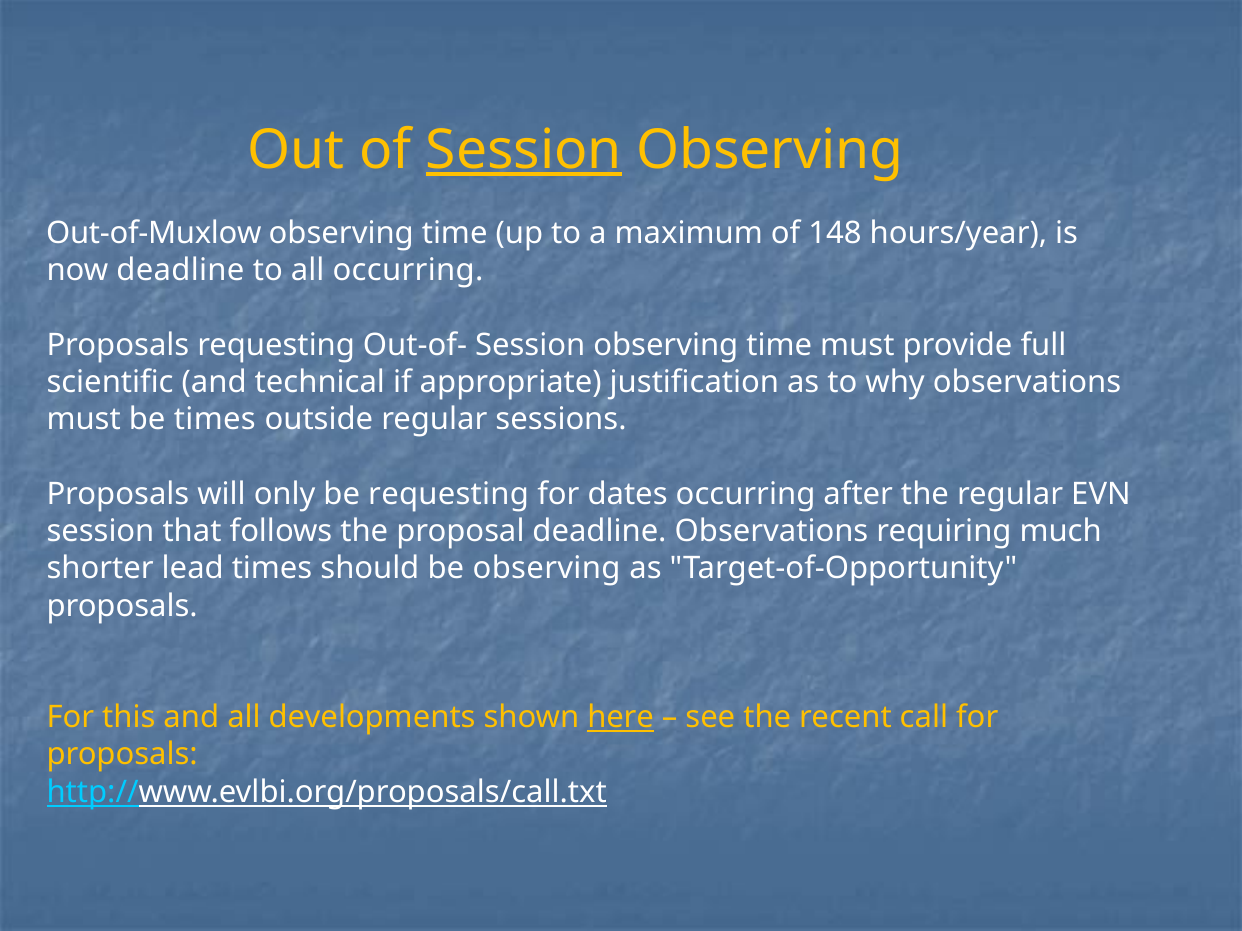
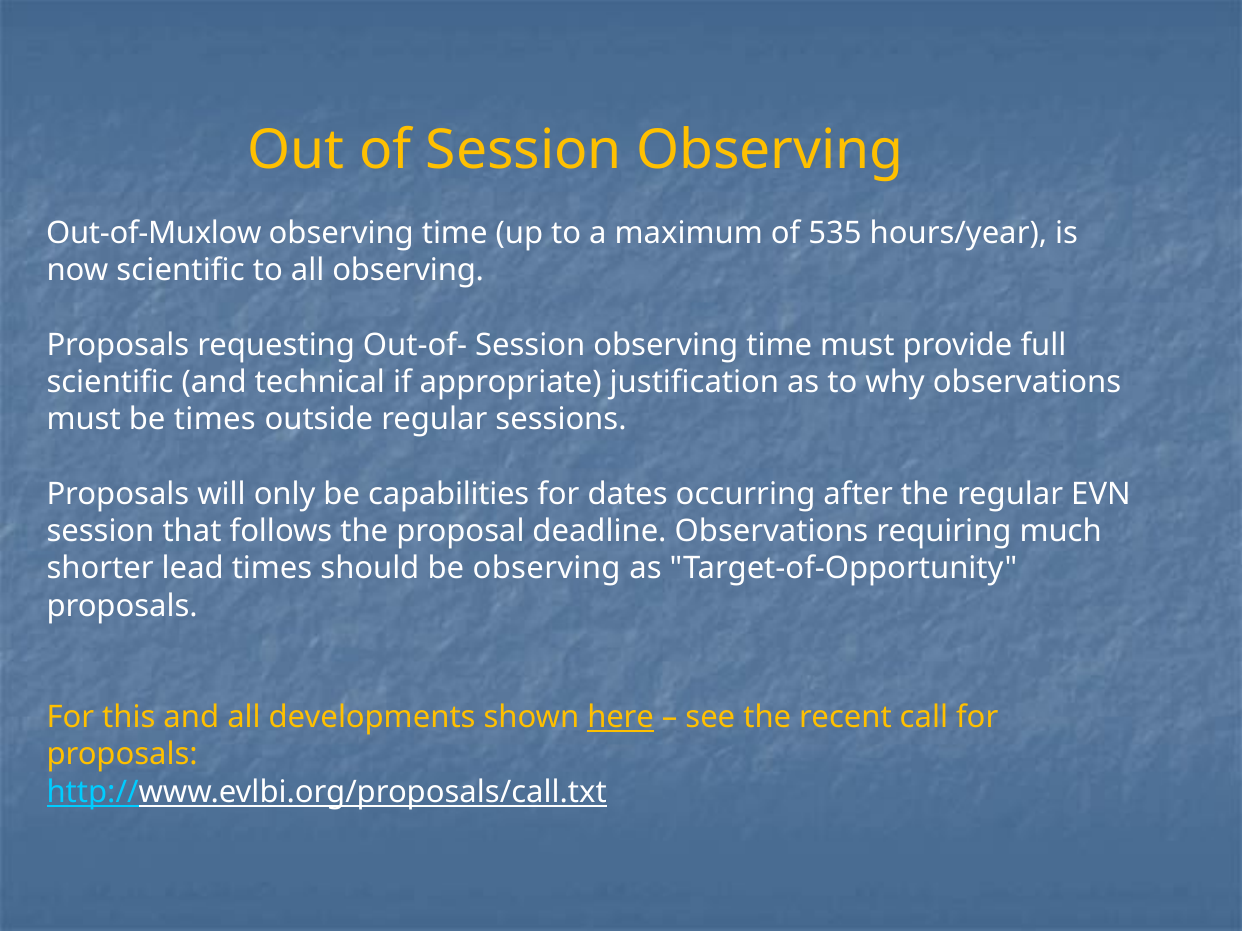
Session underline: present -> none (524, 150)
148: 148 -> 535 (835, 234)
now deadline: deadline -> scientific (181, 271)
all occurring: occurring -> observing (408, 271)
be requesting: requesting -> capabilities (449, 494)
